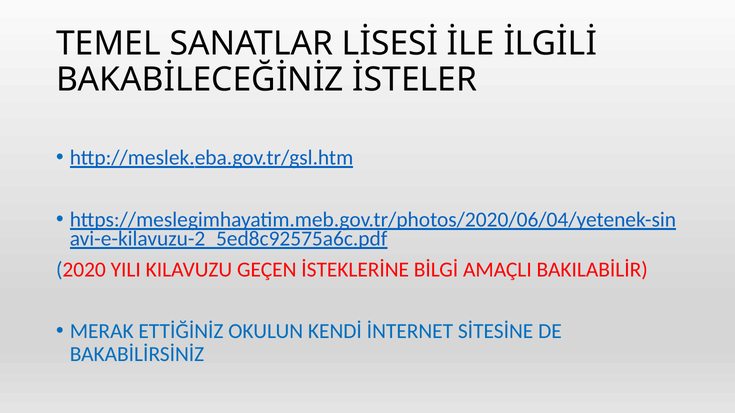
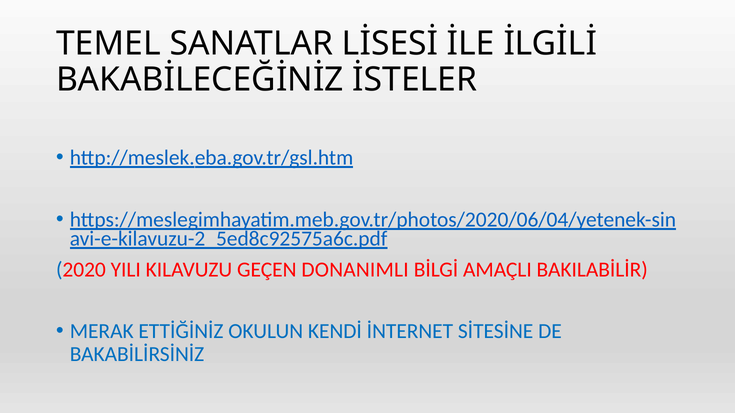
İSTEKLERİNE: İSTEKLERİNE -> DONANIMLI (355, 270)
